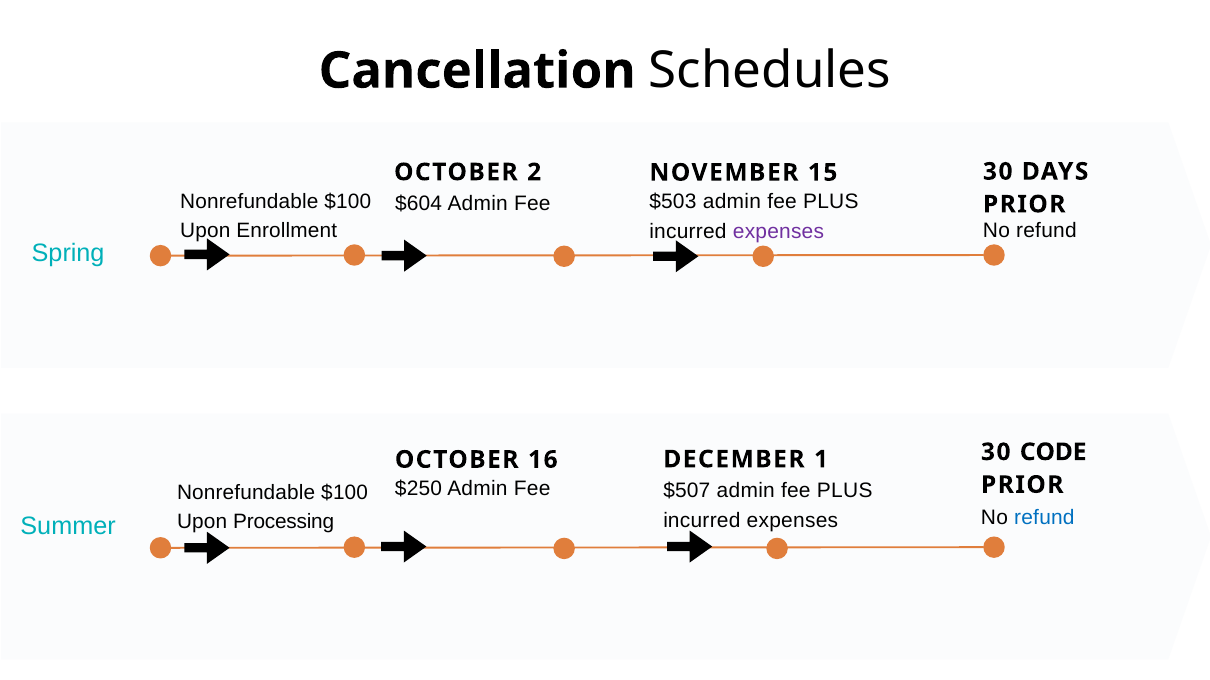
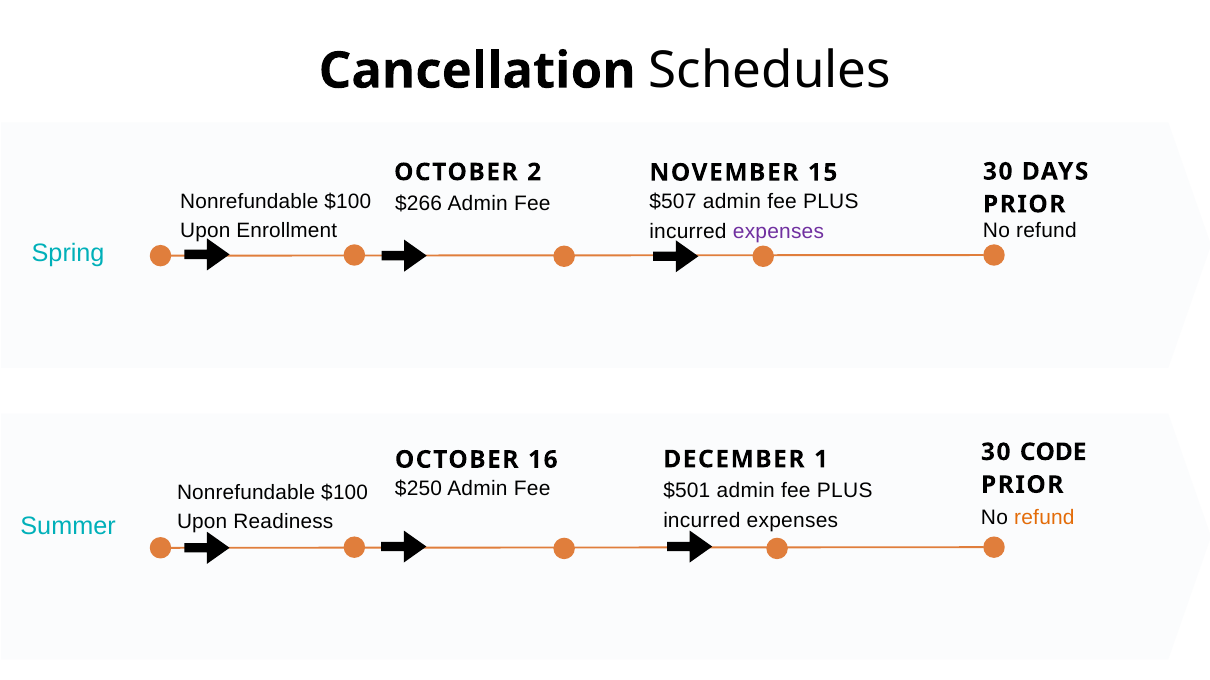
$503: $503 -> $507 (673, 202)
$604: $604 -> $266 (419, 204)
$507: $507 -> $501 (687, 491)
refund colour: blue -> orange (1044, 518)
Processing: Processing -> Readiness (283, 523)
